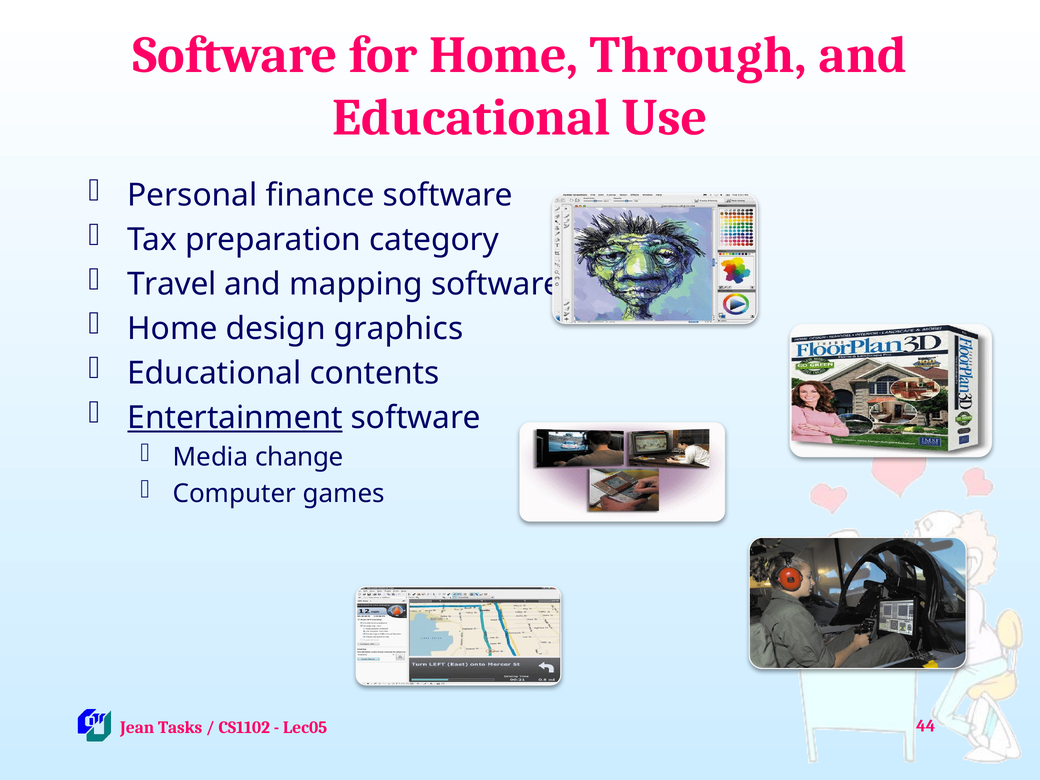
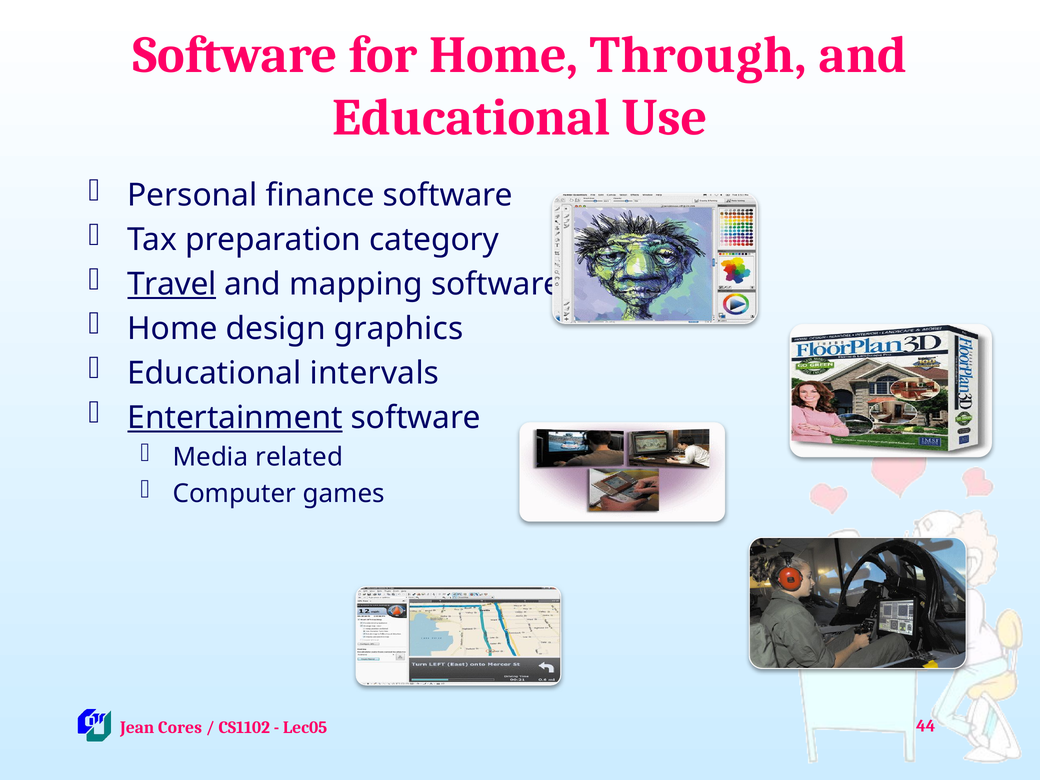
Travel underline: none -> present (172, 284)
contents: contents -> intervals (374, 373)
change: change -> related (299, 457)
Tasks: Tasks -> Cores (180, 727)
